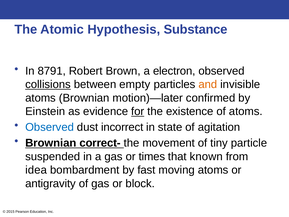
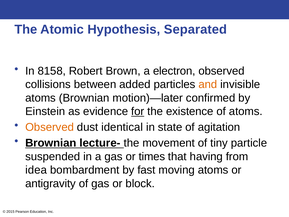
Substance: Substance -> Separated (195, 29)
8791: 8791 -> 8158 (52, 71)
collisions underline: present -> none (48, 84)
empty: empty -> added (135, 84)
Observed colour: blue -> orange (50, 127)
incorrect: incorrect -> identical (122, 127)
correct-: correct- -> lecture- (100, 143)
known: known -> having (206, 156)
